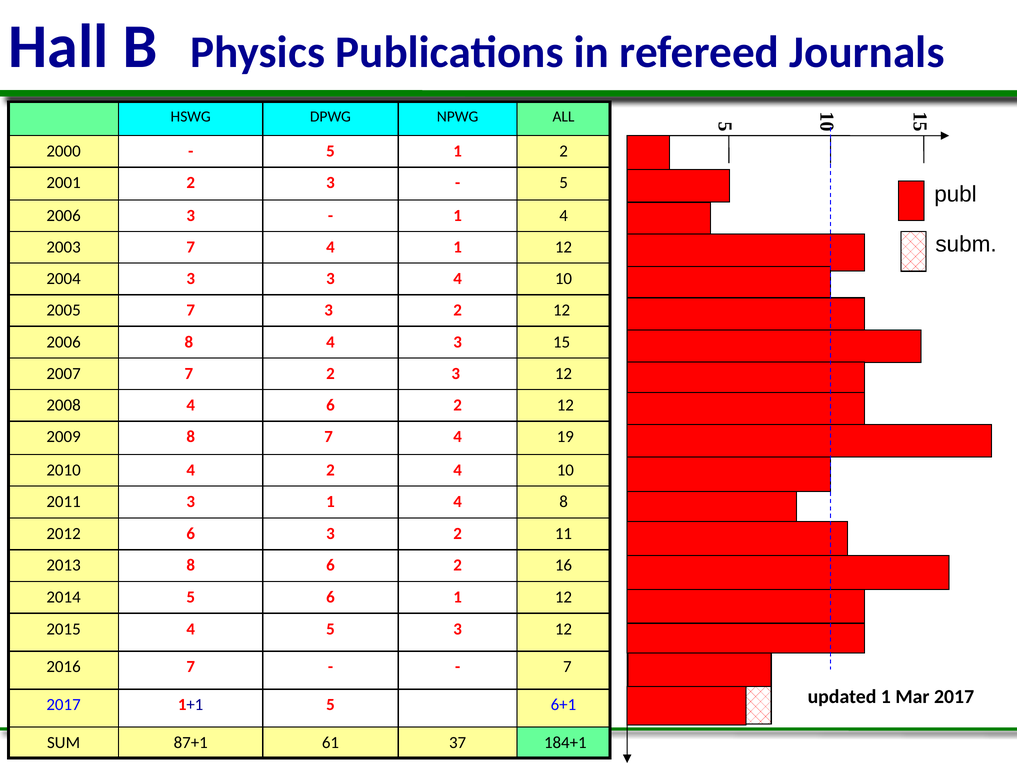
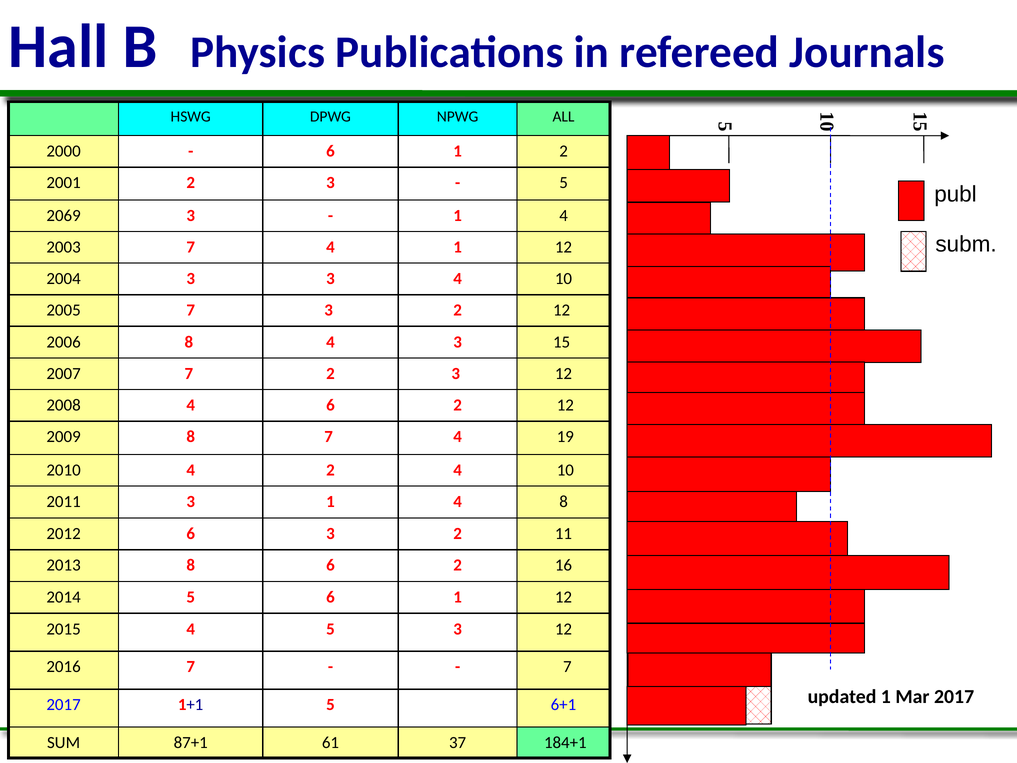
5: 5 -> 6 (331, 151)
2006: 2006 -> 2069 (64, 215)
